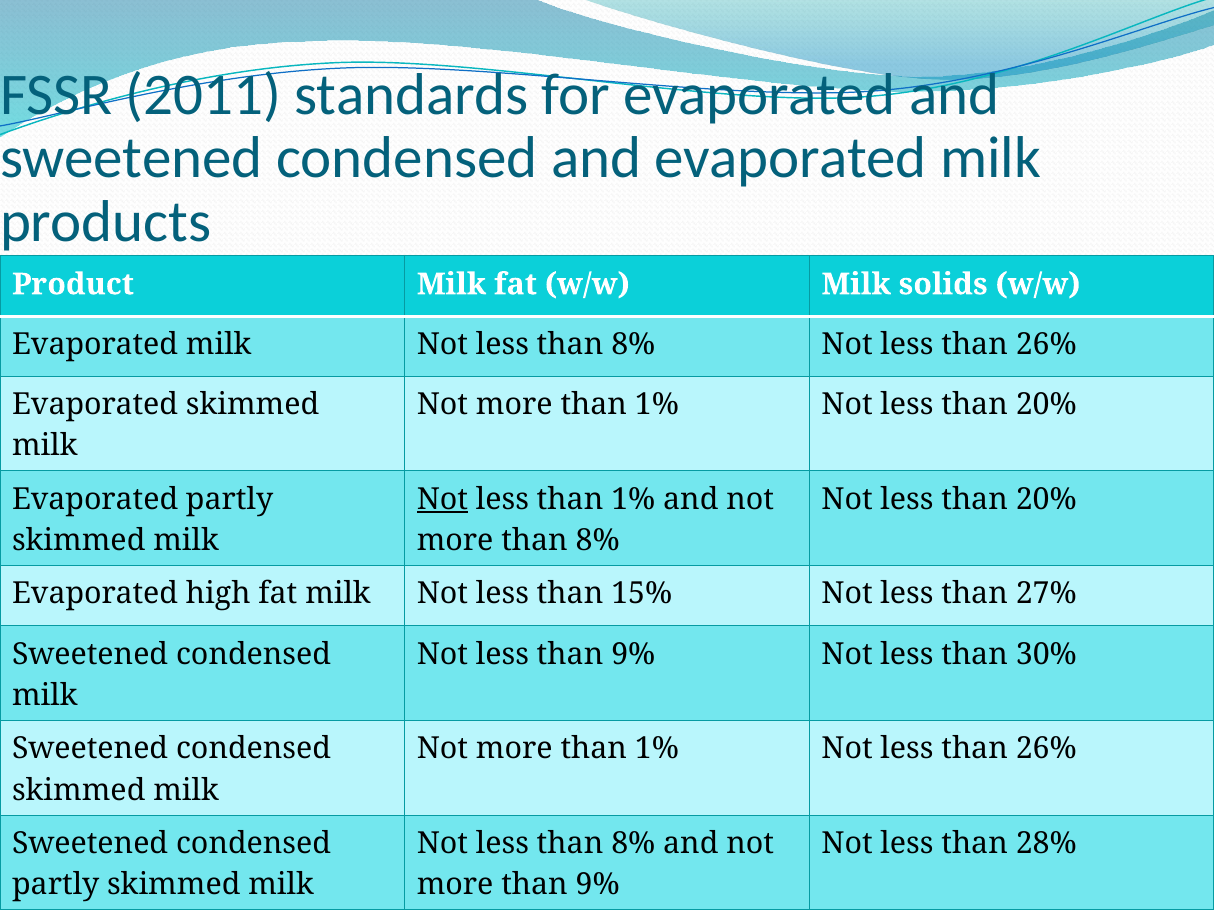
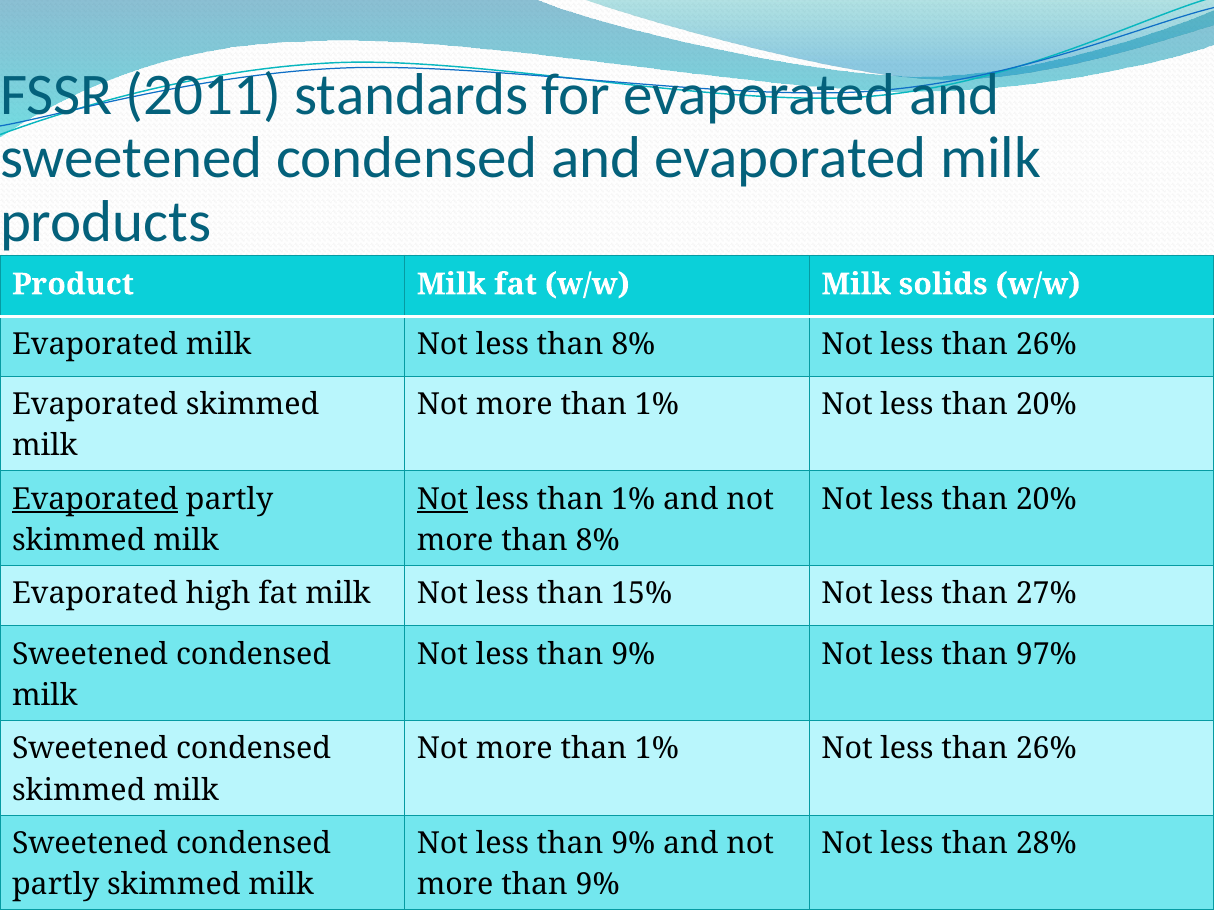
Evaporated underline: none -> present (95, 500)
30%: 30% -> 97% (1046, 654)
8%: 8% -> 9% (633, 844)
